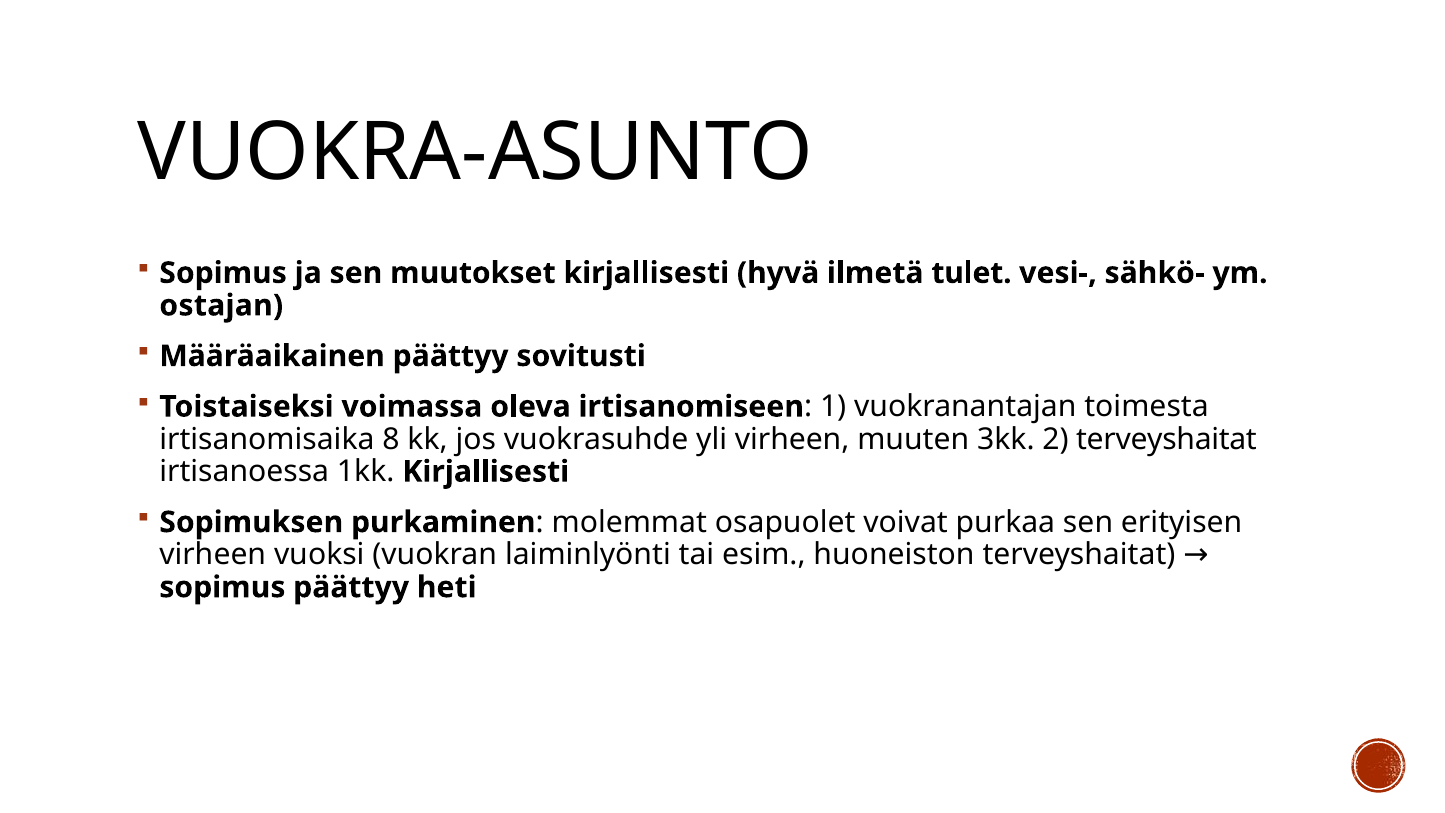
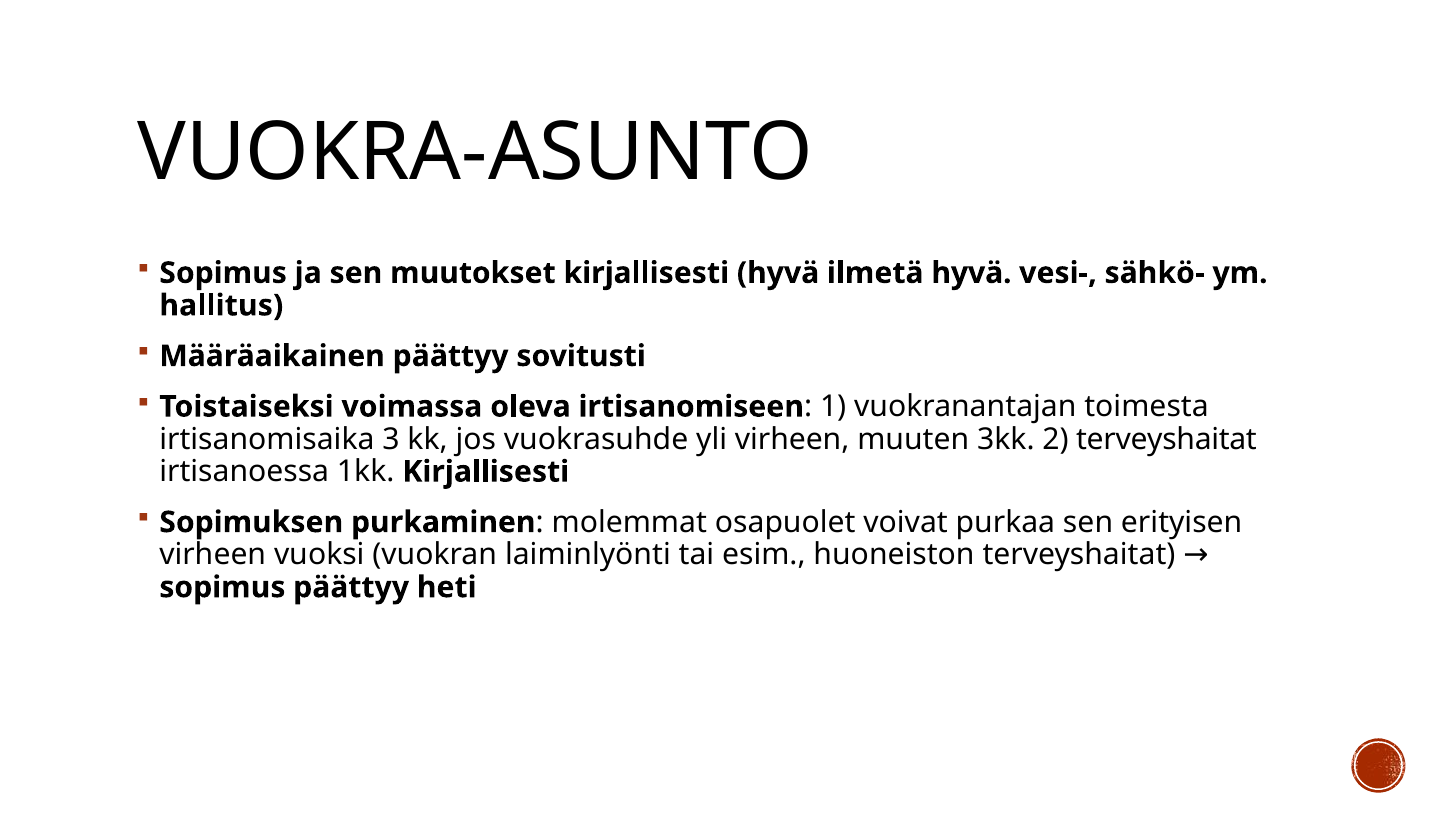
ilmetä tulet: tulet -> hyvä (971, 273)
ostajan: ostajan -> hallitus (221, 305)
8: 8 -> 3 (391, 439)
